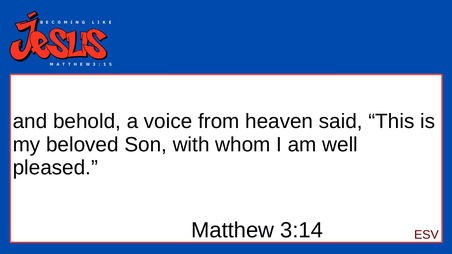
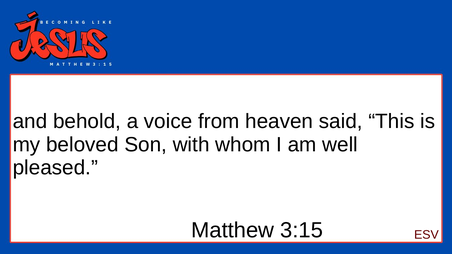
3:14: 3:14 -> 3:15 (302, 231)
